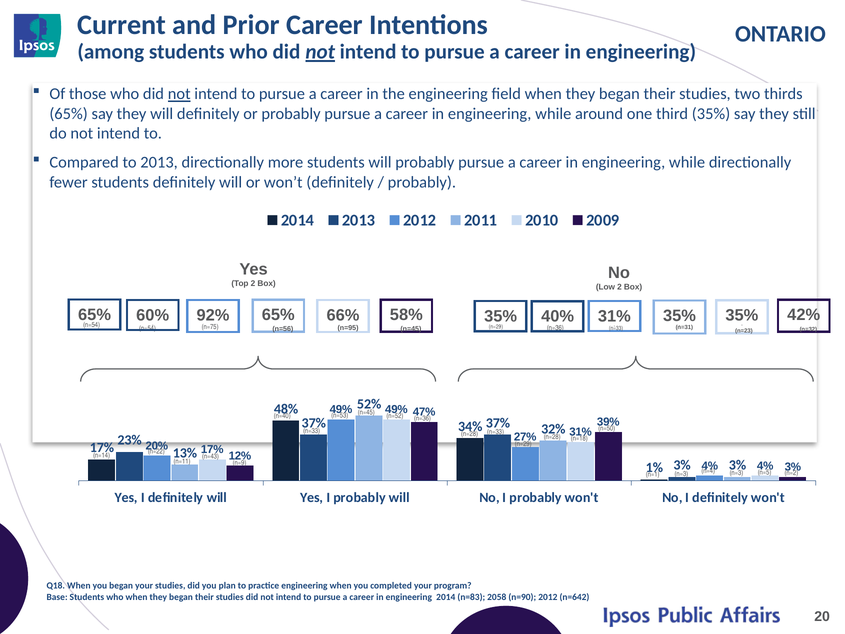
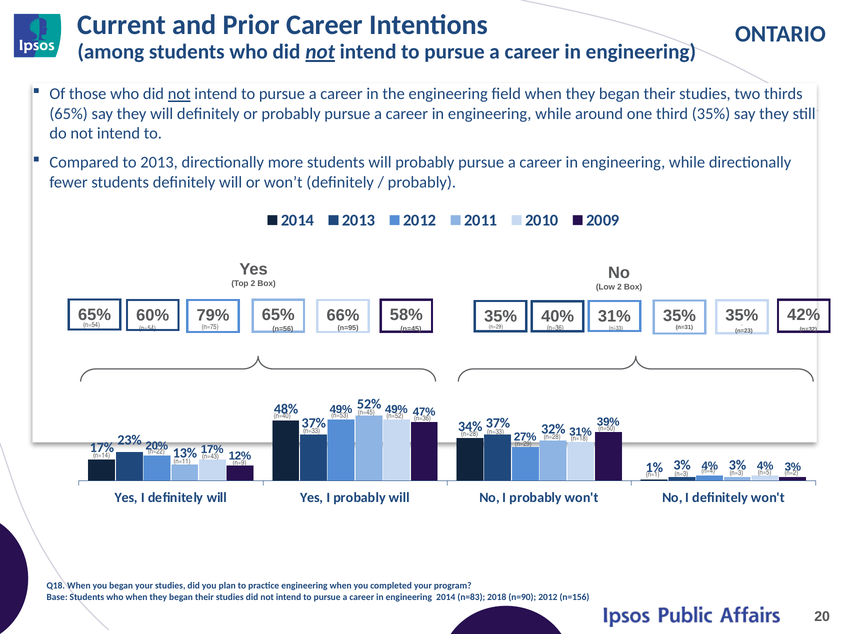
92%: 92% -> 79% (213, 315)
2058: 2058 -> 2018 (497, 597)
n=642: n=642 -> n=156 (574, 597)
